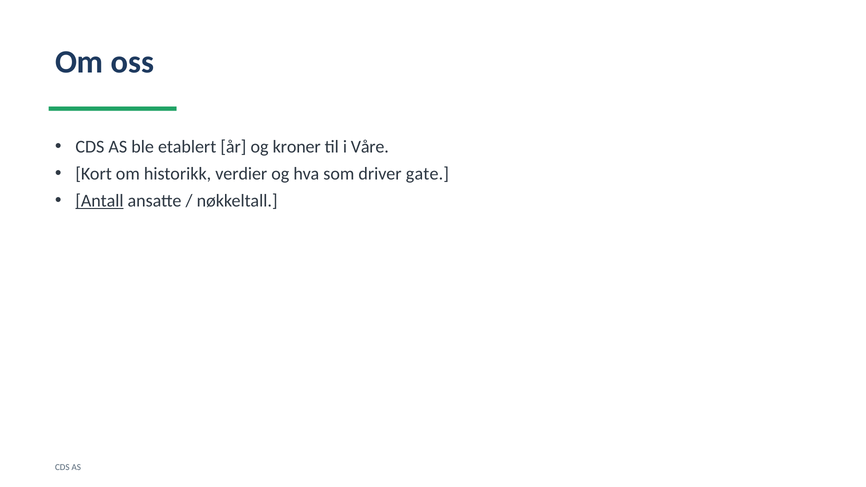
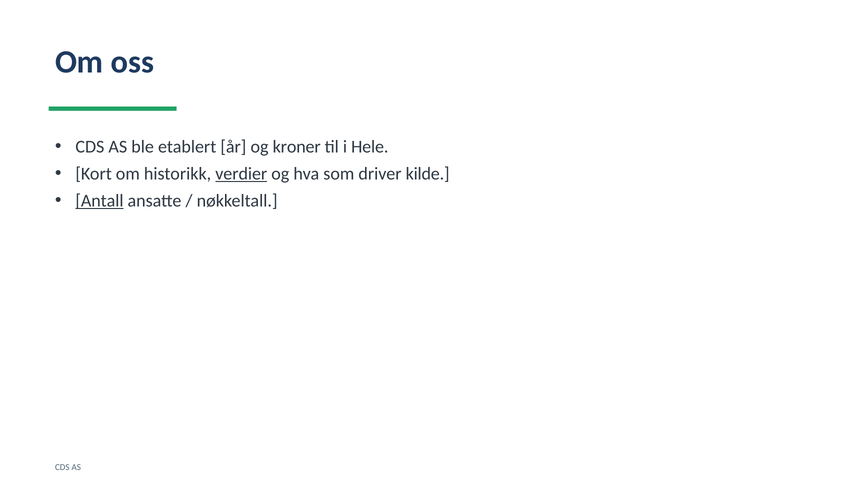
Våre: Våre -> Hele (370, 147)
verdier underline: none -> present (241, 174)
gate: gate -> kilde (428, 174)
